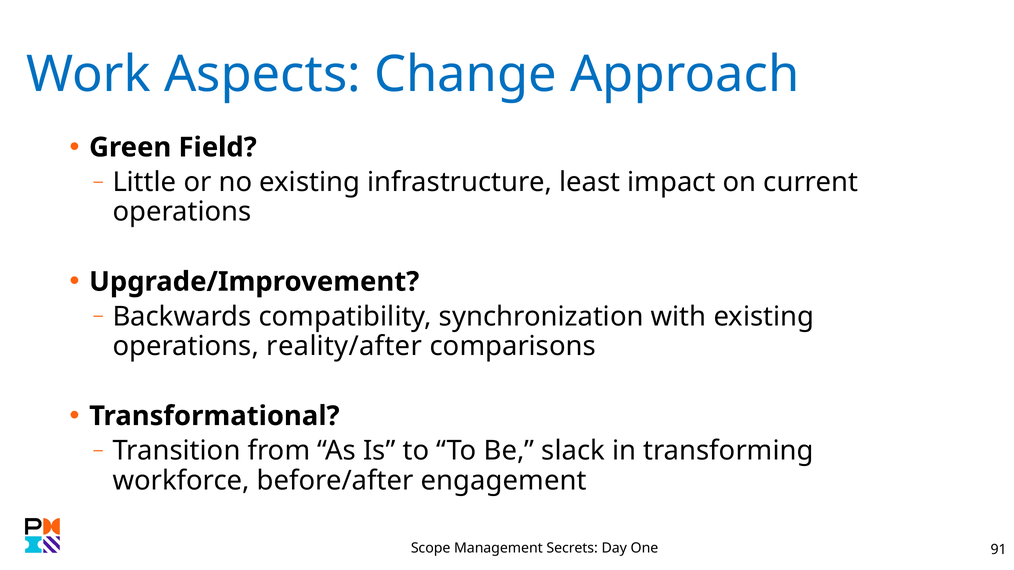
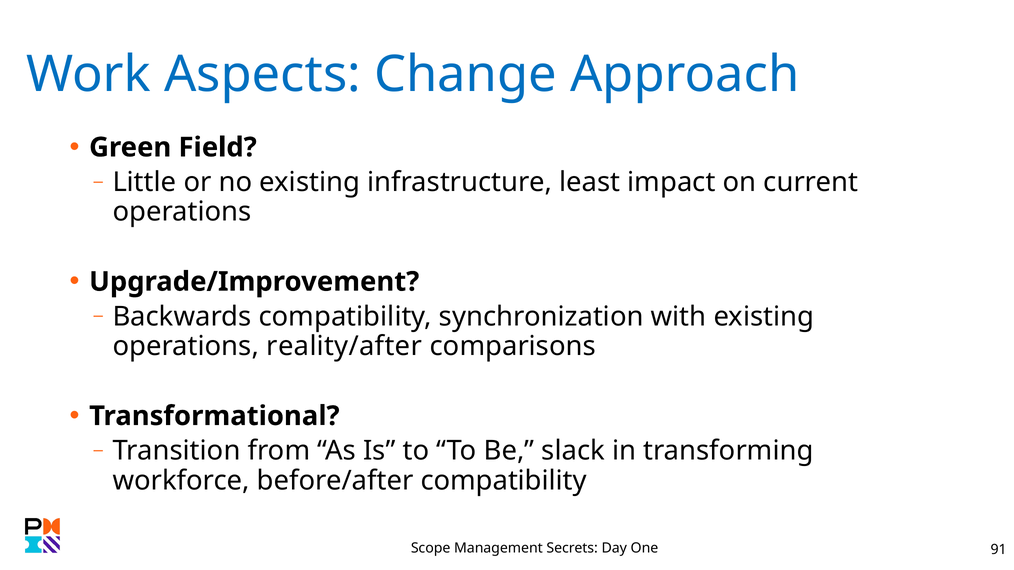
before/after engagement: engagement -> compatibility (504, 481)
